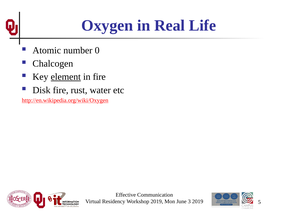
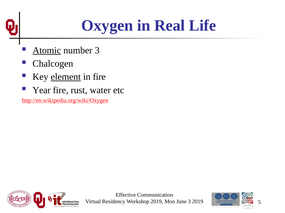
Atomic underline: none -> present (47, 51)
number 0: 0 -> 3 (97, 51)
Disk: Disk -> Year (42, 90)
